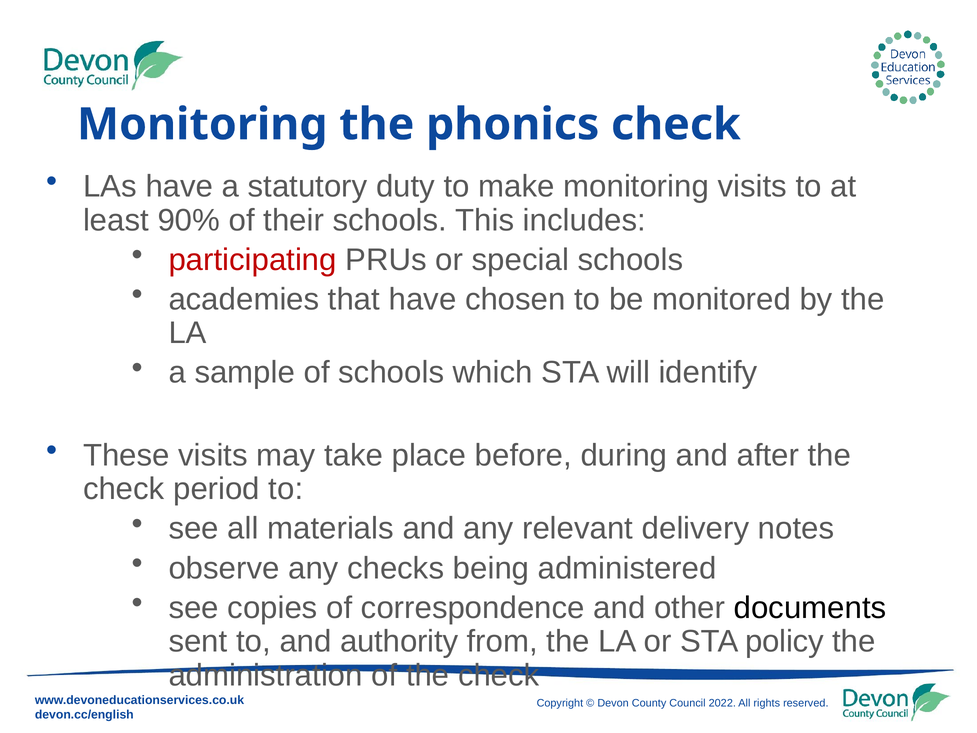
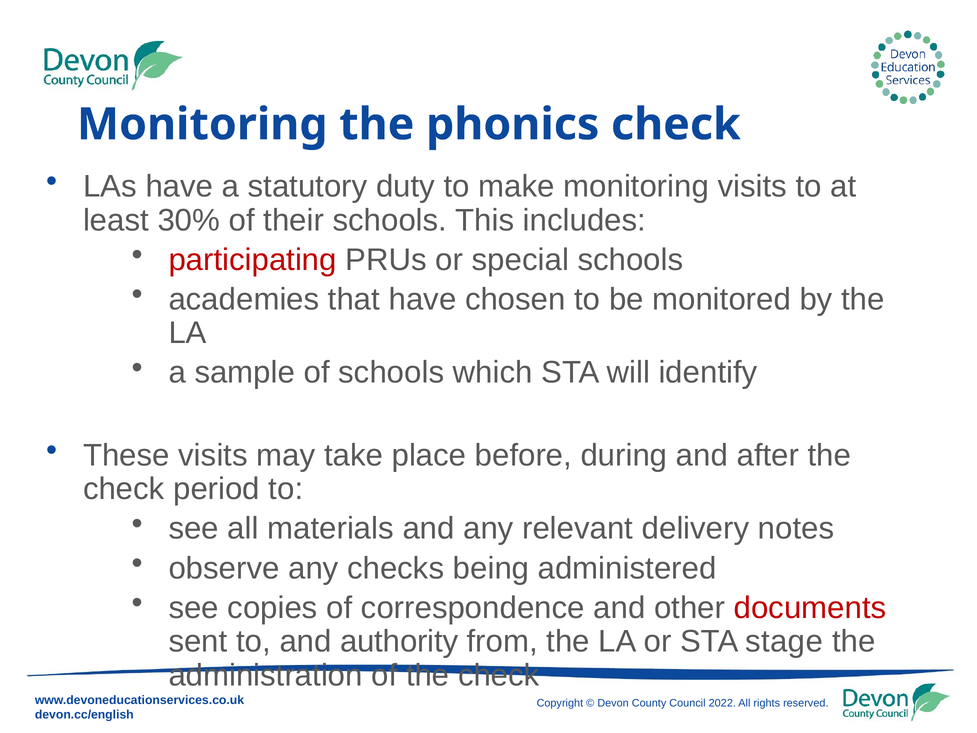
90%: 90% -> 30% (189, 220)
documents colour: black -> red (810, 608)
policy: policy -> stage (784, 641)
